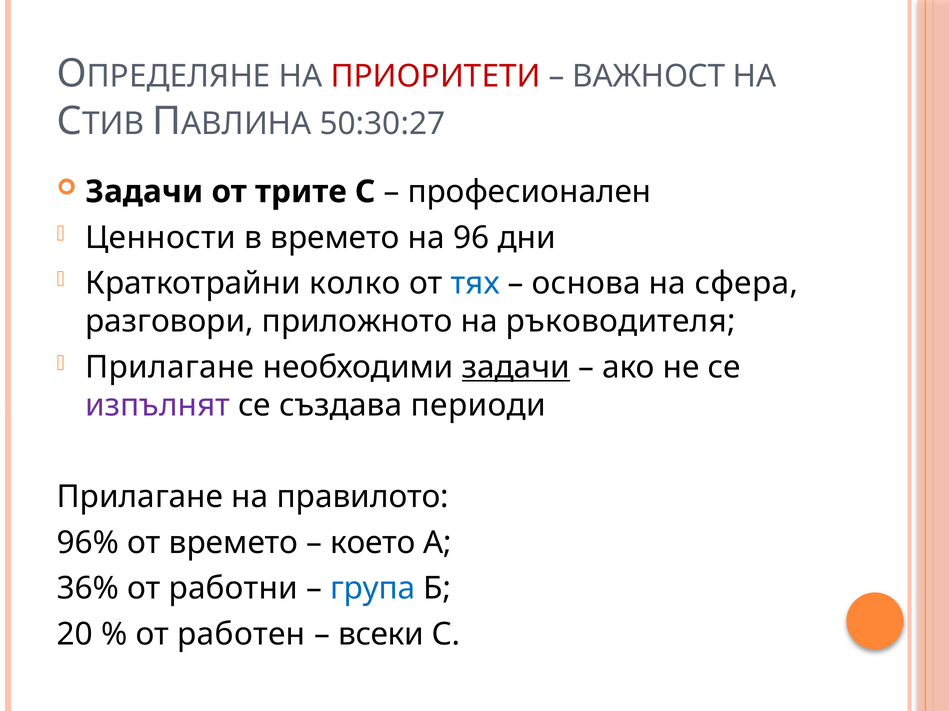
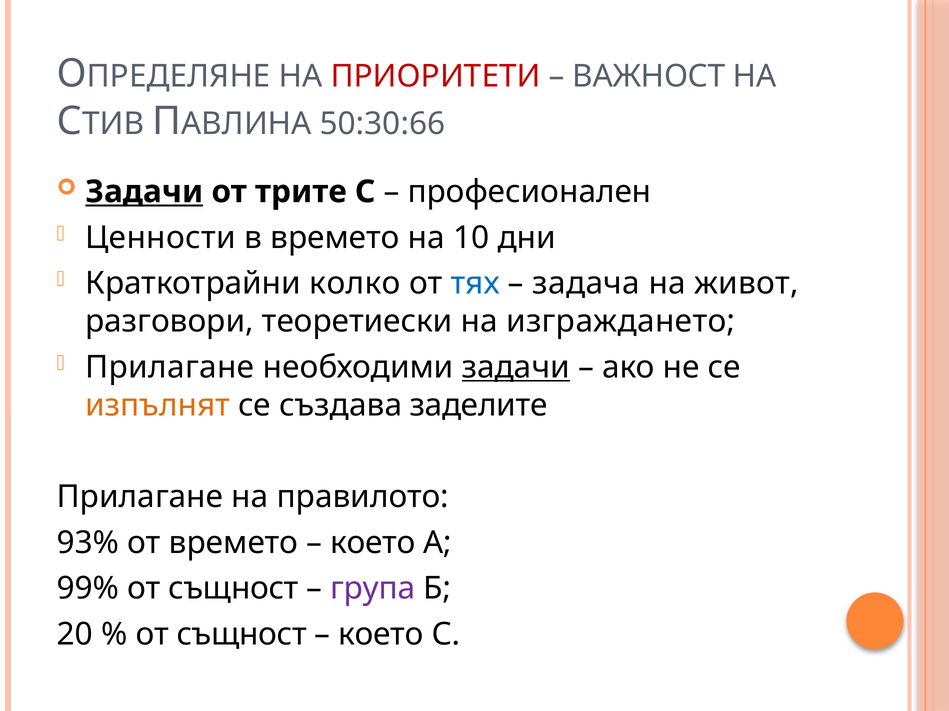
50:30:27: 50:30:27 -> 50:30:66 (382, 124)
Задачи underline: none -> present (144, 192)
96: 96 -> 10 (471, 238)
основа: основа -> задача (586, 284)
сфера: сфера -> живот (746, 284)
приложното: приложното -> теоретиески (357, 322)
ръководителя: ръководителя -> изграждането (621, 322)
изпълнят colour: purple -> orange (158, 406)
периоди: периоди -> заделите (479, 406)
96%: 96% -> 93% (88, 543)
36%: 36% -> 99% (88, 589)
работни: работни -> същност (233, 589)
група colour: blue -> purple (373, 589)
работен: работен -> същност (242, 635)
всеки: всеки -> което (381, 635)
